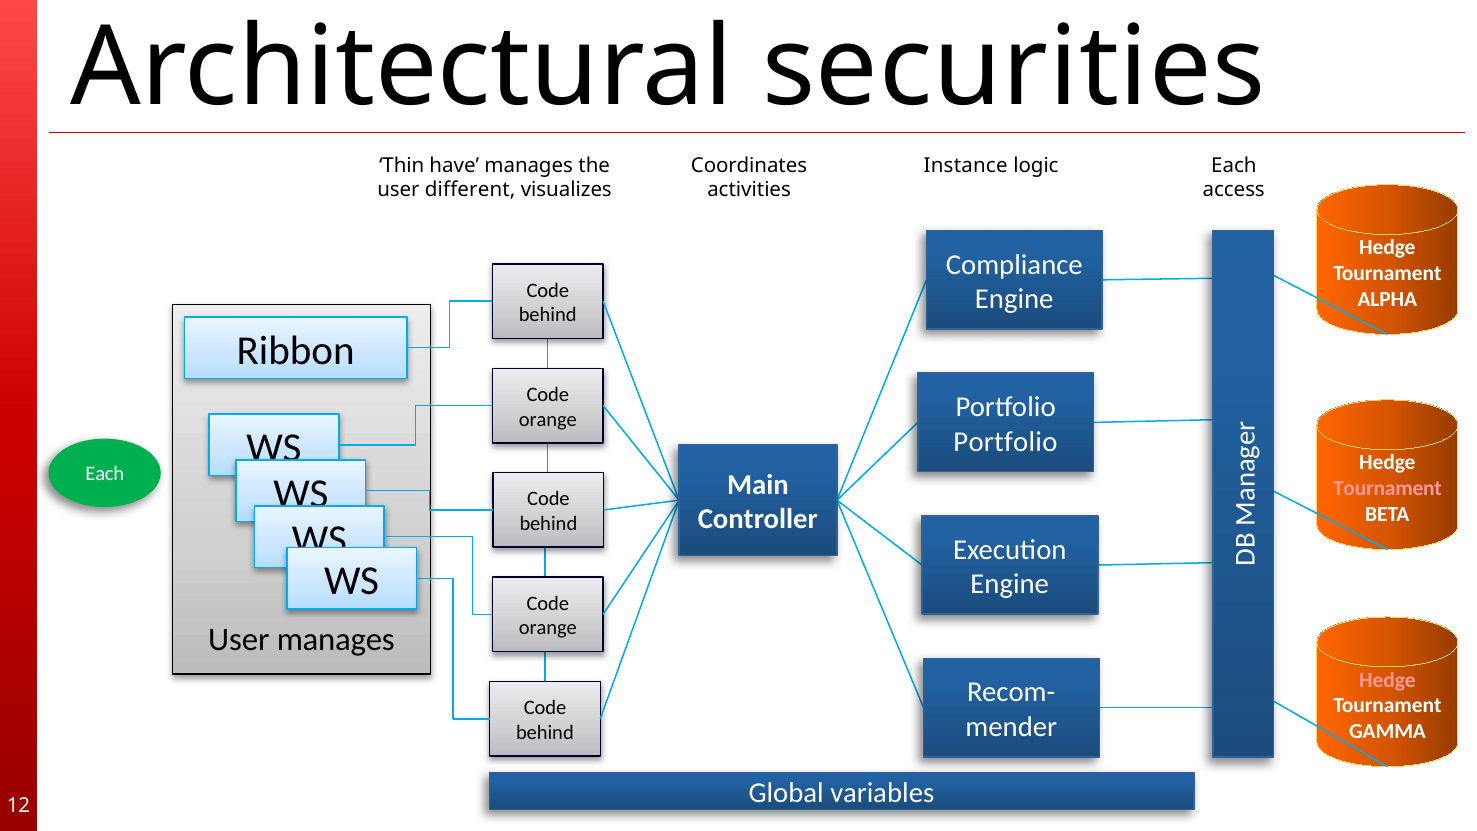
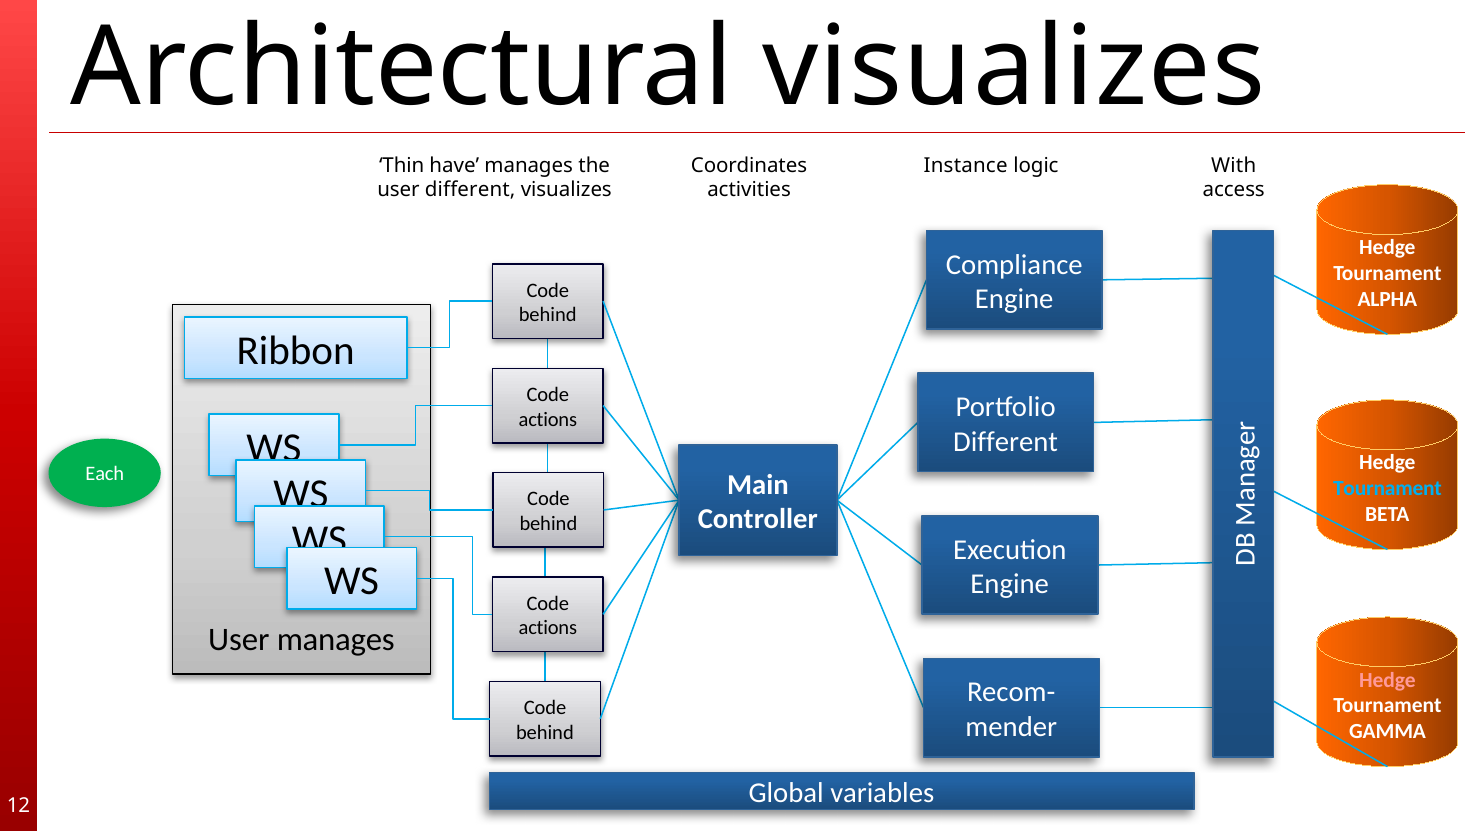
Architectural securities: securities -> visualizes (1014, 68)
logic Each: Each -> With (1234, 165)
orange: orange -> actions (548, 419)
Portfolio: Portfolio -> Different (1006, 442)
Tournament colour: pink -> light blue (1387, 489)
orange: orange -> actions (548, 628)
